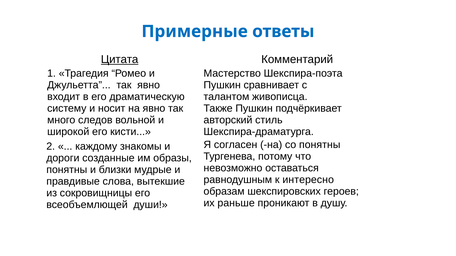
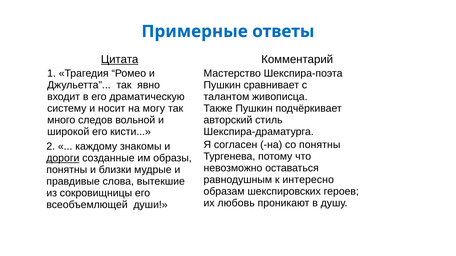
на явно: явно -> могу (154, 109)
дороги underline: none -> present (63, 159)
раньше: раньше -> любовь (236, 204)
